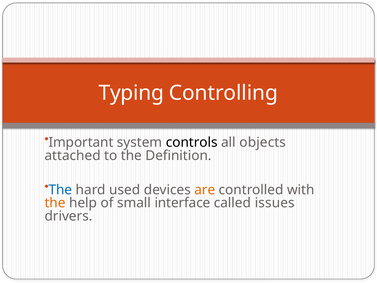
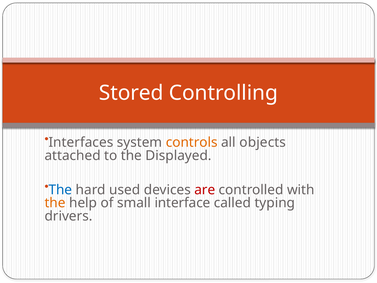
Typing: Typing -> Stored (131, 93)
Important: Important -> Interfaces (81, 142)
controls colour: black -> orange (192, 142)
Definition: Definition -> Displayed (178, 155)
are colour: orange -> red (205, 190)
issues: issues -> typing (275, 203)
